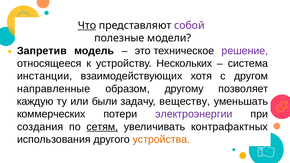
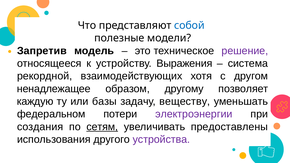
Что underline: present -> none (87, 25)
собой colour: purple -> blue (189, 25)
Нескольких: Нескольких -> Выражения (184, 63)
инстанции: инстанции -> рекордной (45, 76)
направленные: направленные -> ненадлежащее (54, 89)
были: были -> базы (104, 102)
коммерческих: коммерческих -> федеральном (51, 114)
контрафактных: контрафактных -> предоставлены (229, 127)
устройства colour: orange -> purple (161, 140)
